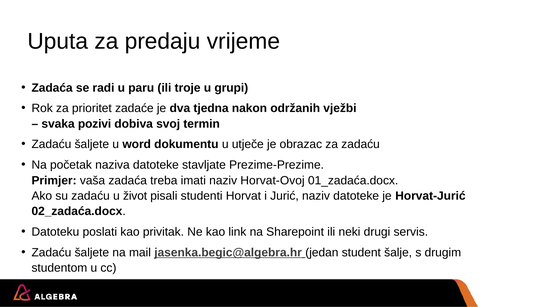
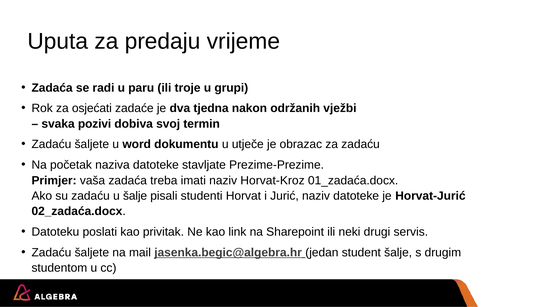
prioritet: prioritet -> osjećati (92, 108)
Horvat-Ovoj: Horvat-Ovoj -> Horvat-Kroz (273, 180)
u život: život -> šalje (135, 196)
